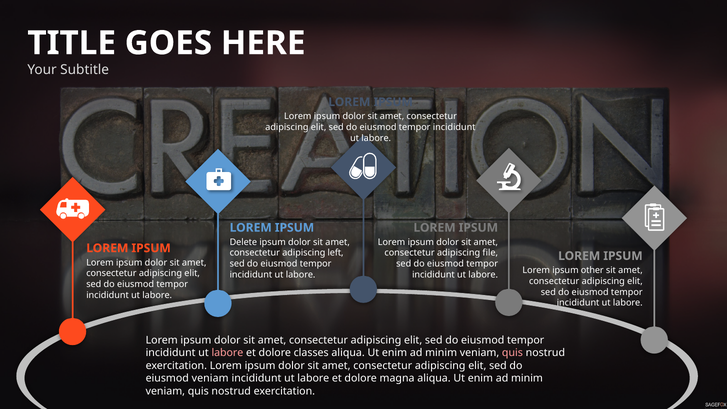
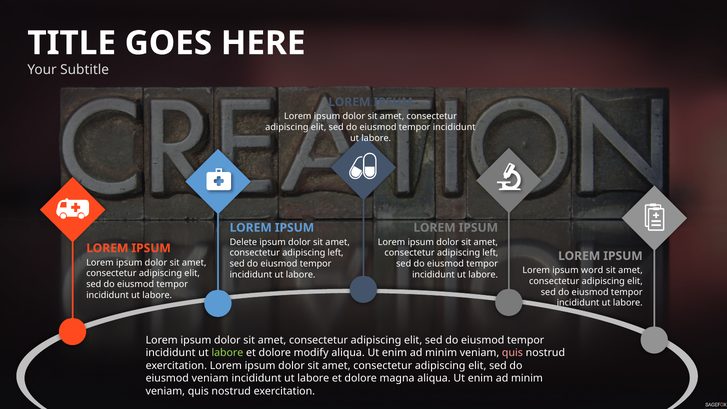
file: file -> left (490, 253)
other: other -> word (592, 270)
labore colour: pink -> light green (227, 353)
classes: classes -> modify (311, 353)
